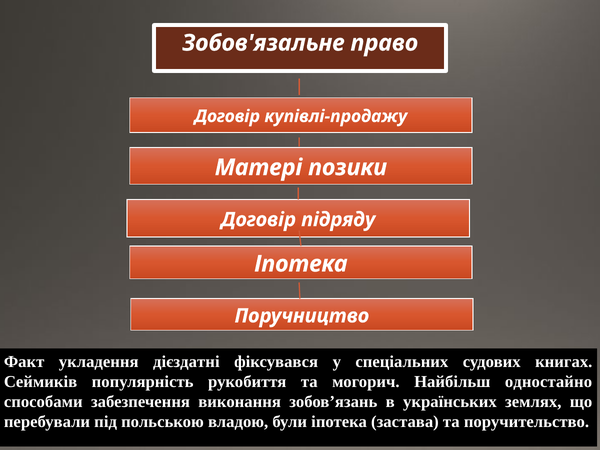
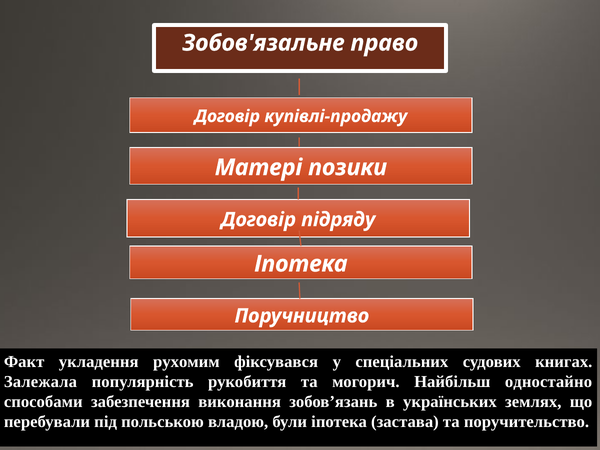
дієздатні: дієздатні -> рухомим (186, 362)
Сеймиків: Сеймиків -> Залежала (40, 382)
